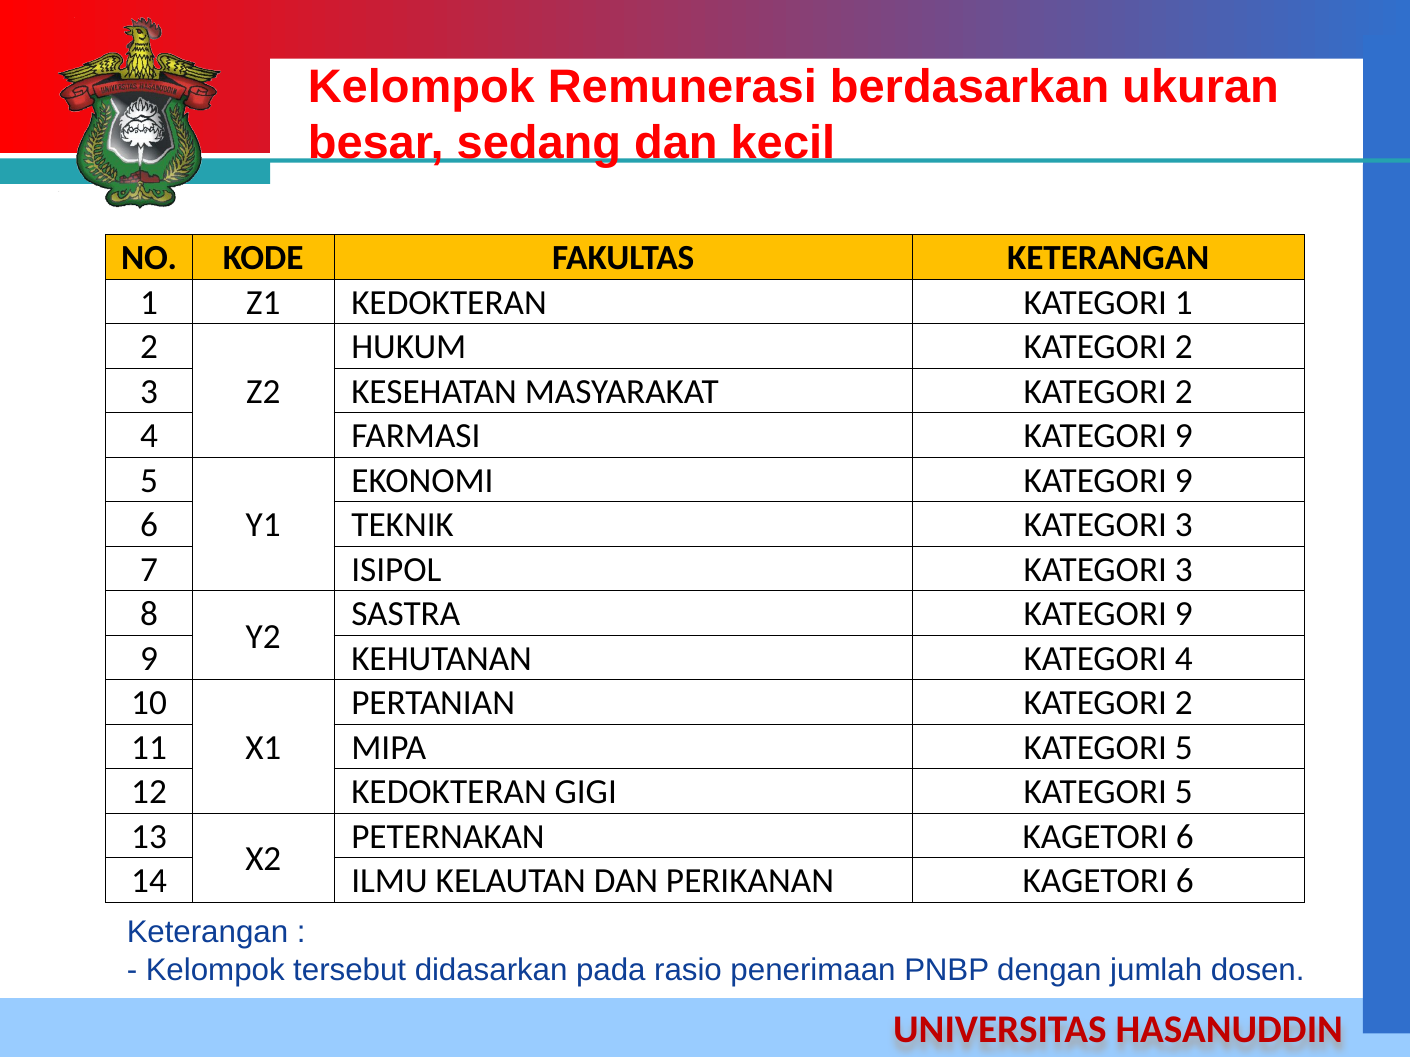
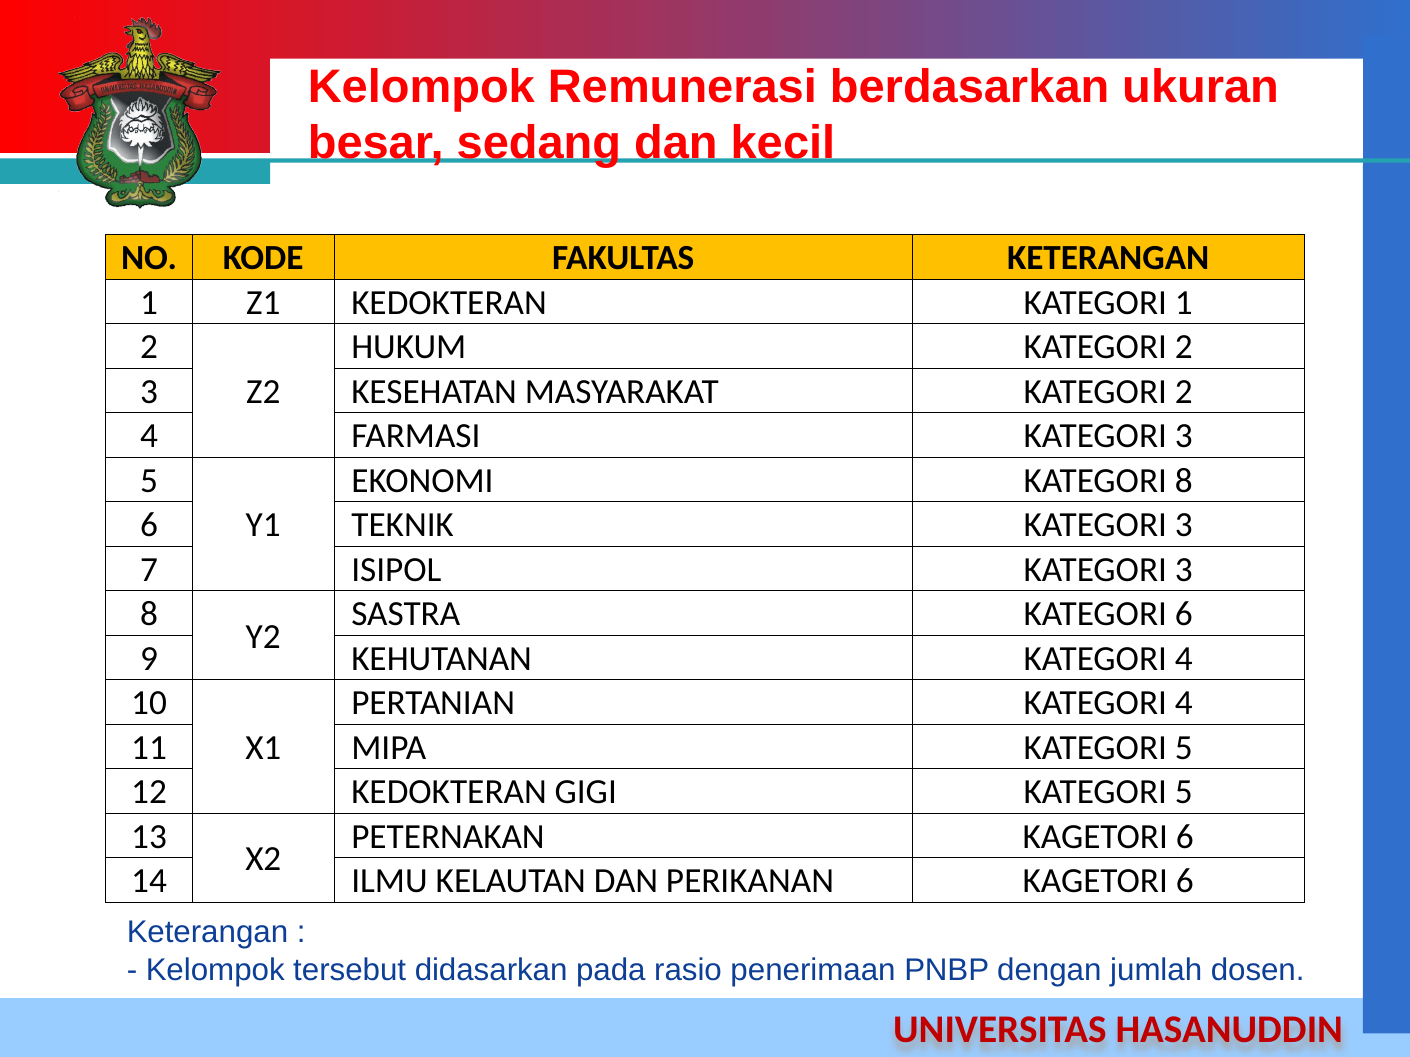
FARMASI KATEGORI 9: 9 -> 3 (1184, 437)
EKONOMI KATEGORI 9: 9 -> 8 (1184, 481)
SASTRA KATEGORI 9: 9 -> 6 (1184, 615)
PERTANIAN KATEGORI 2: 2 -> 4 (1184, 704)
